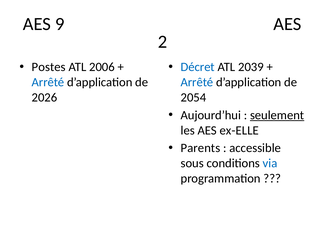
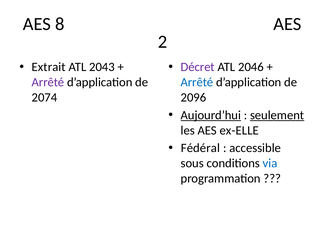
9: 9 -> 8 (60, 24)
Postes: Postes -> Extrait (49, 67)
2006: 2006 -> 2043 (102, 67)
Décret colour: blue -> purple (198, 67)
2039: 2039 -> 2046 (251, 67)
Arrêté colour: blue -> purple (48, 82)
2026: 2026 -> 2074 (44, 97)
2054: 2054 -> 2096 (193, 97)
Aujourd’hui underline: none -> present (211, 115)
Parents: Parents -> Fédéral (200, 148)
